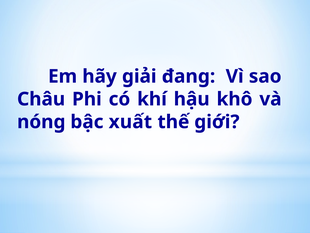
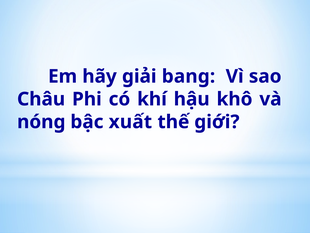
đang: đang -> bang (188, 76)
